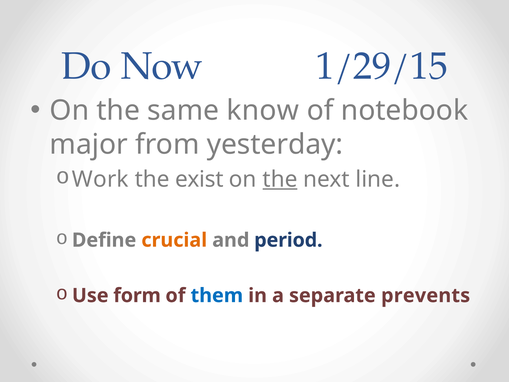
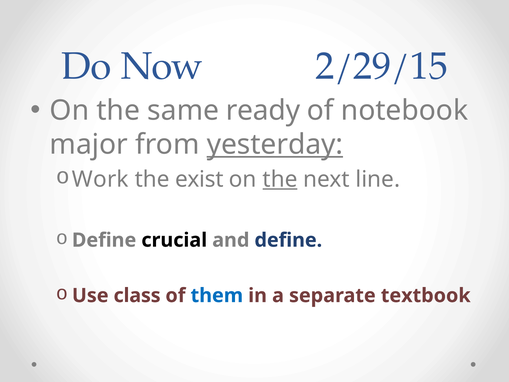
1/29/15: 1/29/15 -> 2/29/15 (382, 66)
know: know -> ready (263, 111)
yesterday underline: none -> present (275, 144)
crucial colour: orange -> black (174, 240)
and period: period -> define (288, 240)
form: form -> class (137, 295)
prevents: prevents -> textbook (426, 295)
